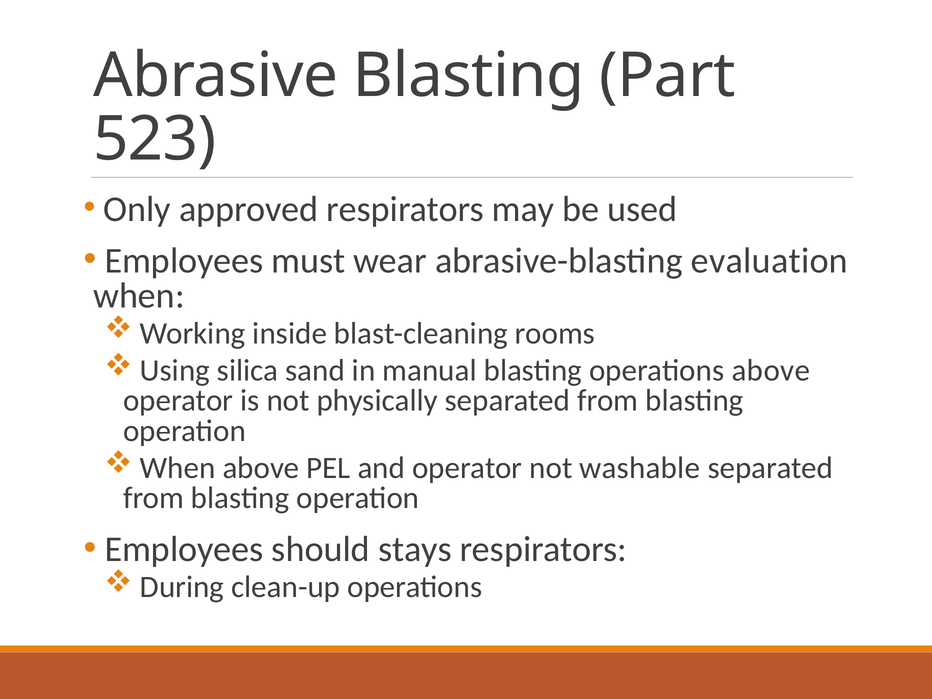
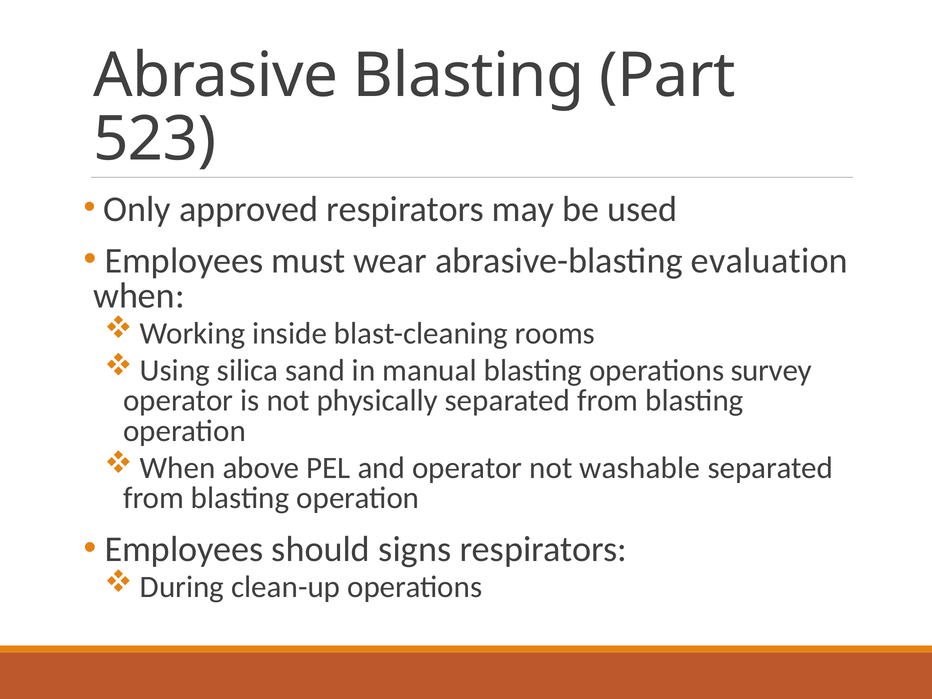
operations above: above -> survey (771, 370)
stays: stays -> signs (415, 549)
